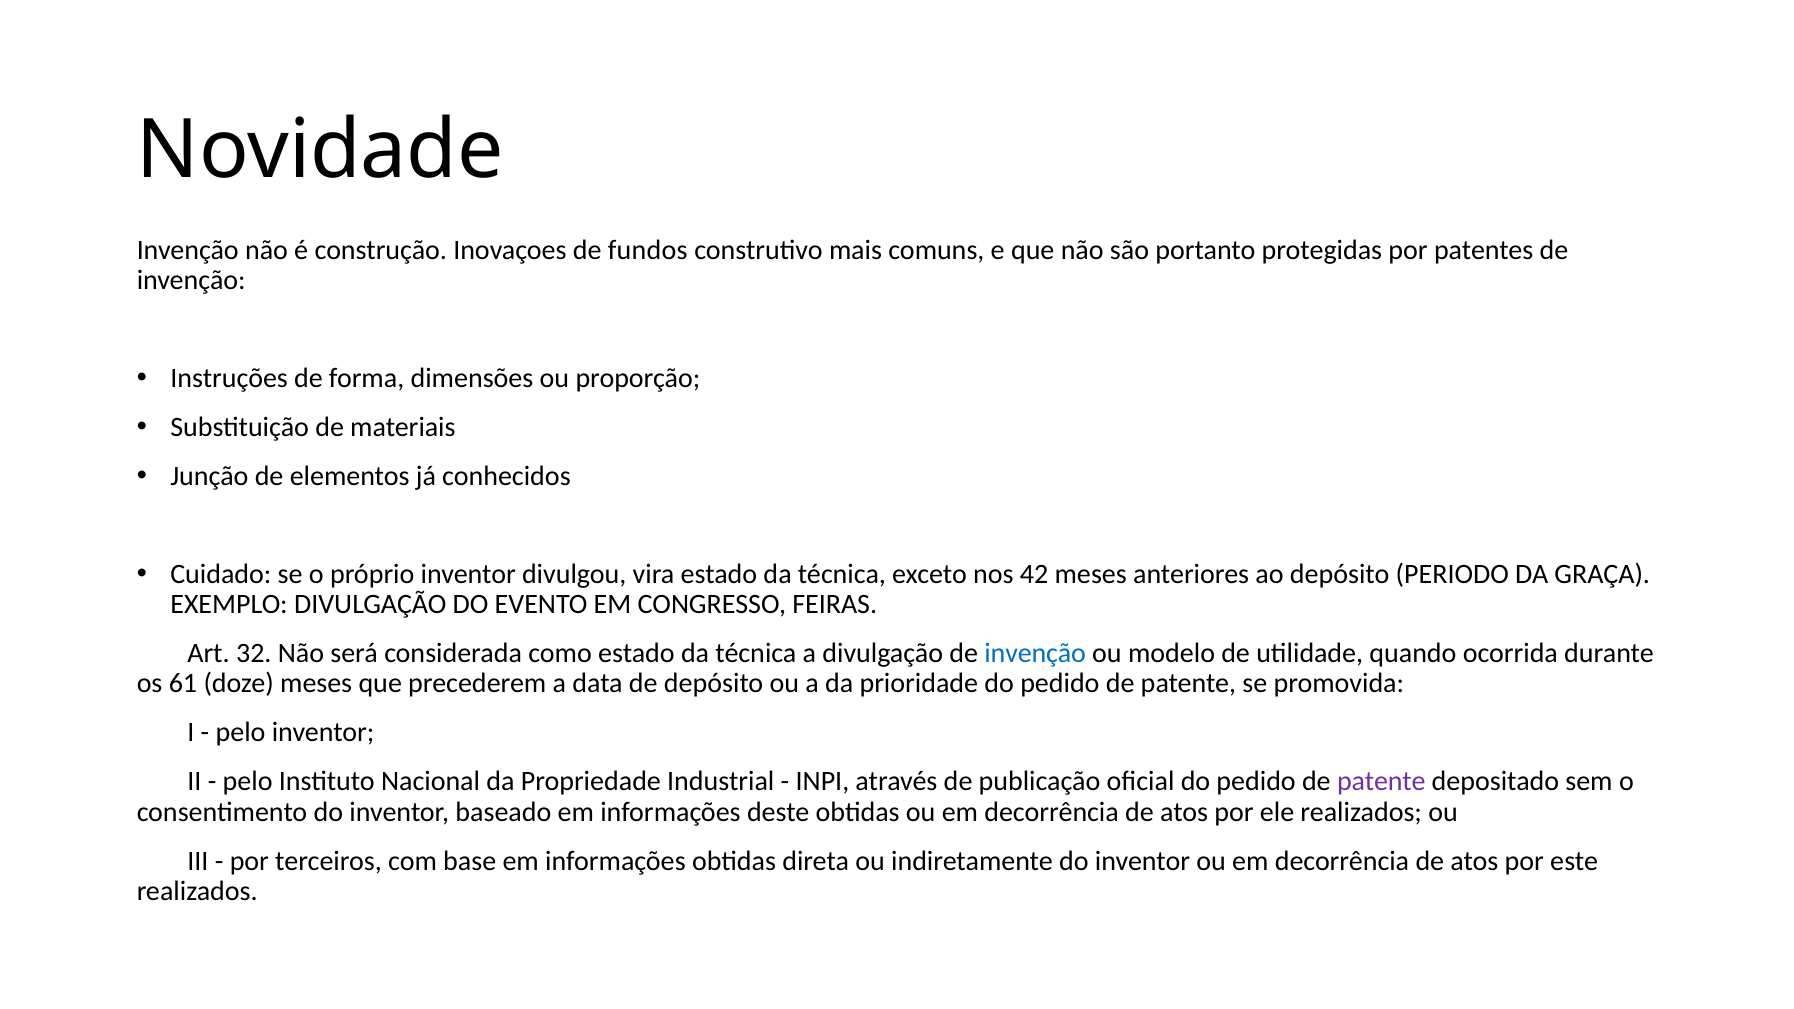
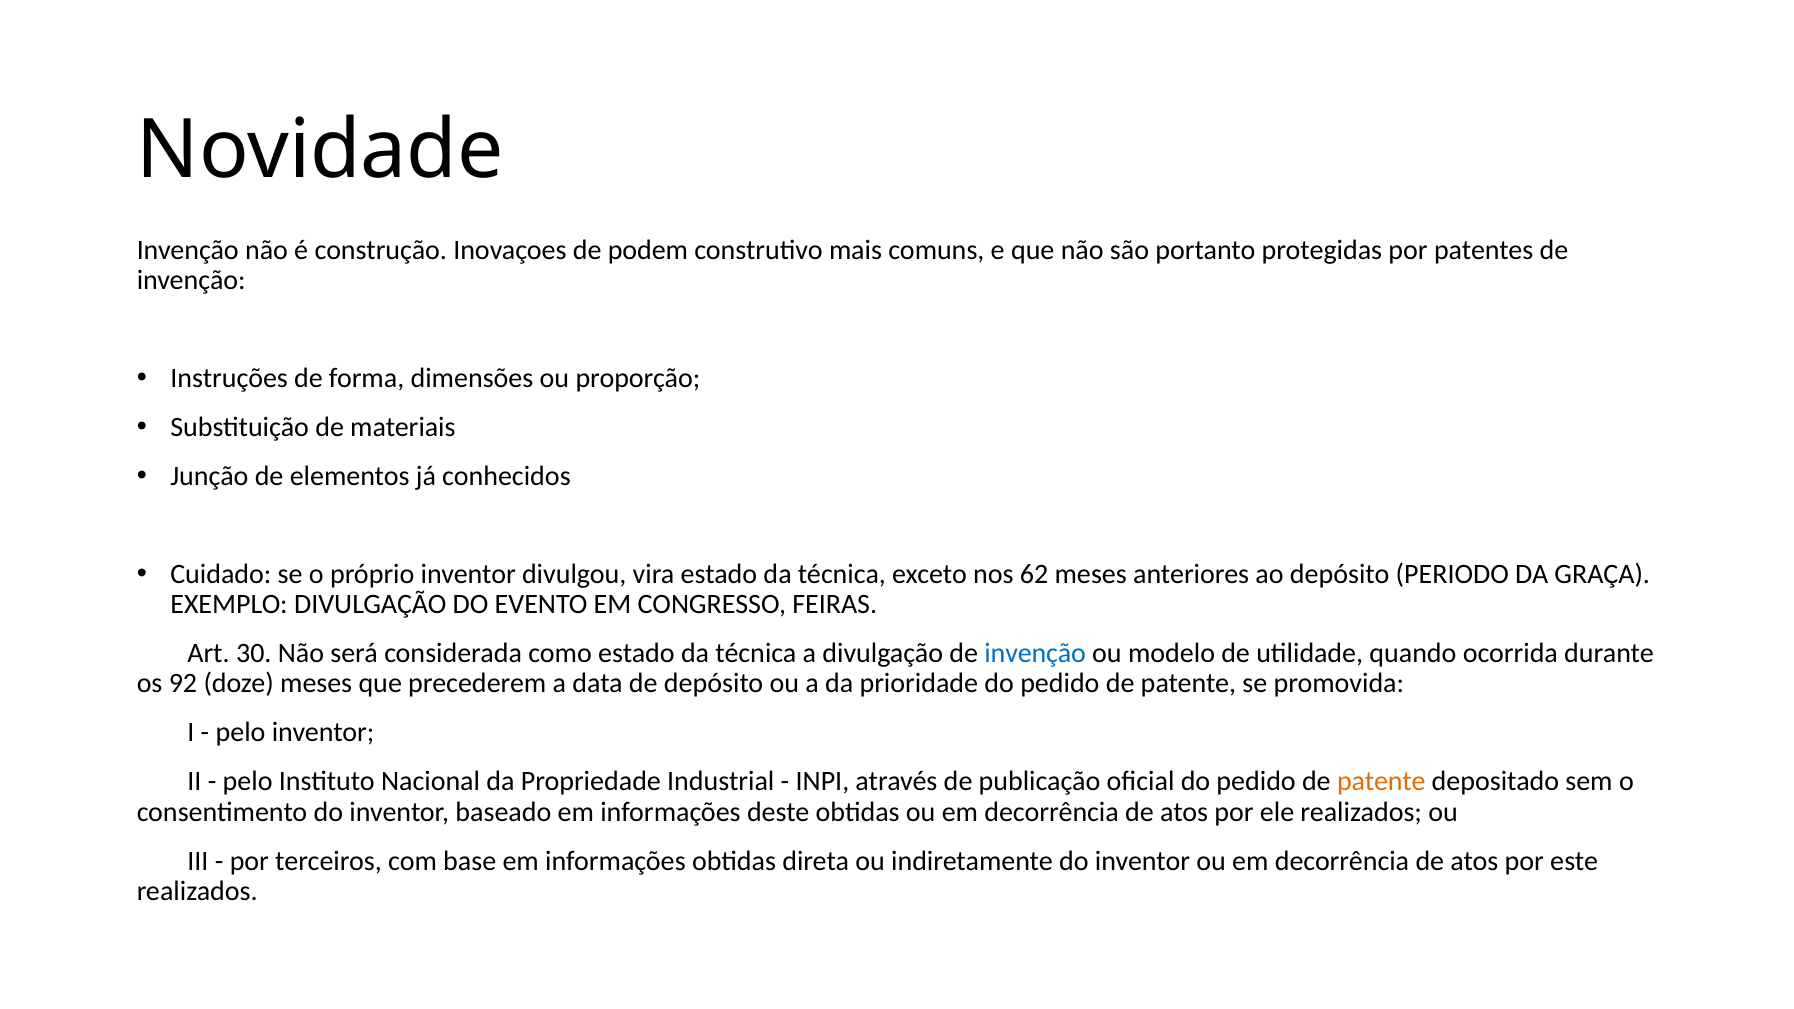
fundos: fundos -> podem (648, 250)
42: 42 -> 62 (1034, 574)
32: 32 -> 30 (254, 653)
61: 61 -> 92 (183, 684)
patente colour: purple -> orange (1381, 782)
